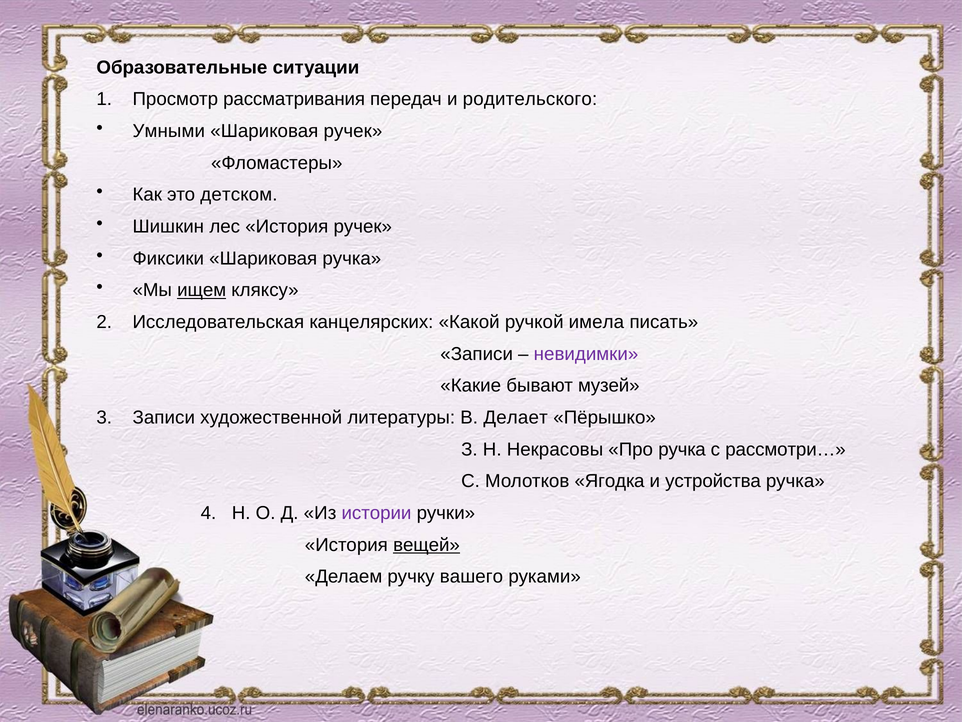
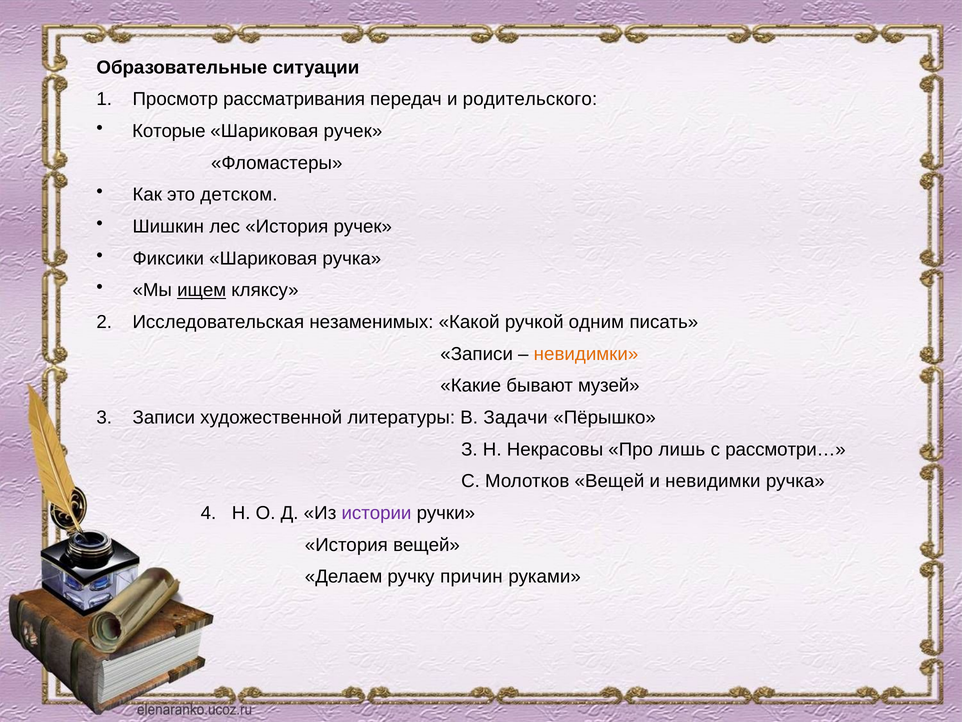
Умными: Умными -> Которые (169, 131)
канцелярских: канцелярских -> незаменимых (371, 322)
имела: имела -> одним (596, 322)
невидимки colour: purple -> orange (586, 354)
Делает: Делает -> Задачи (516, 417)
Про ручка: ручка -> лишь (682, 449)
Молотков Ягодка: Ягодка -> Вещей (609, 481)
и устройства: устройства -> невидимки (713, 481)
вещей underline: present -> none (426, 545)
вашего: вашего -> причин (471, 576)
